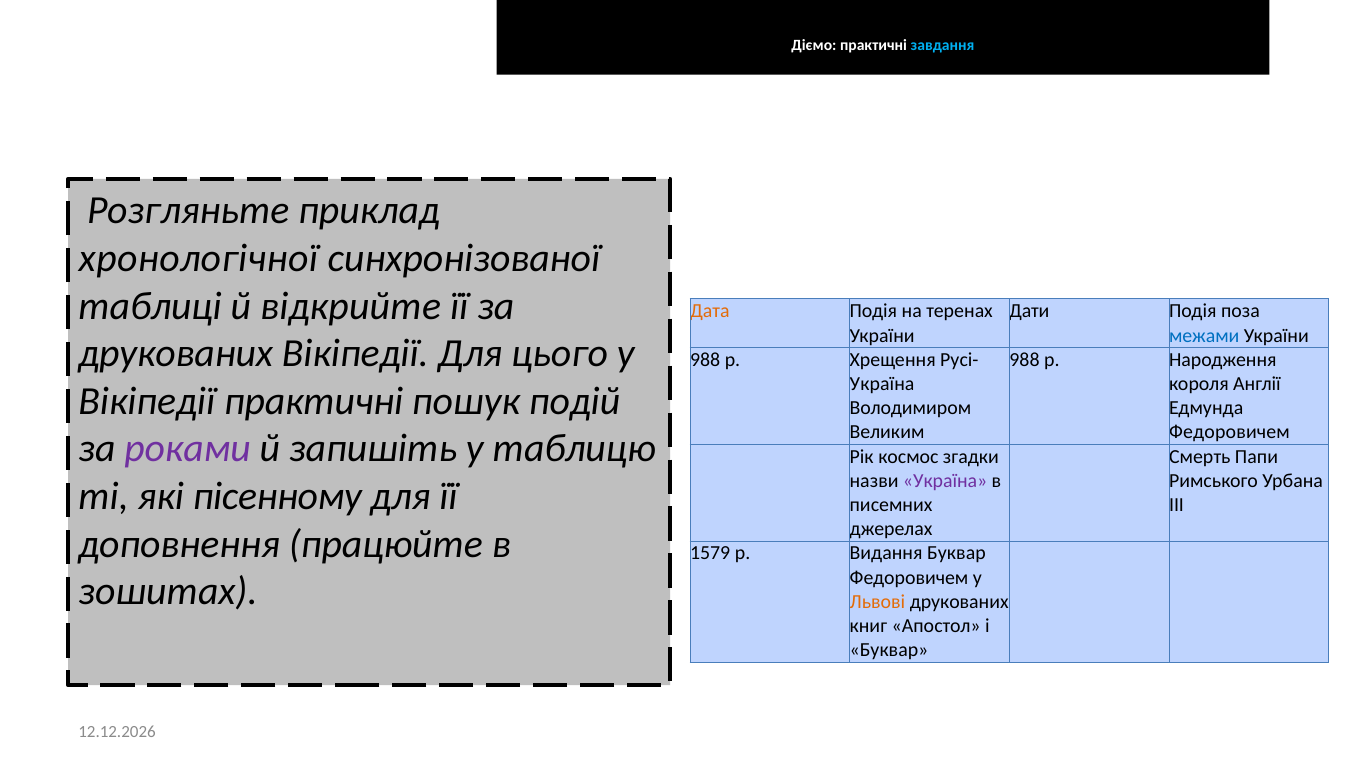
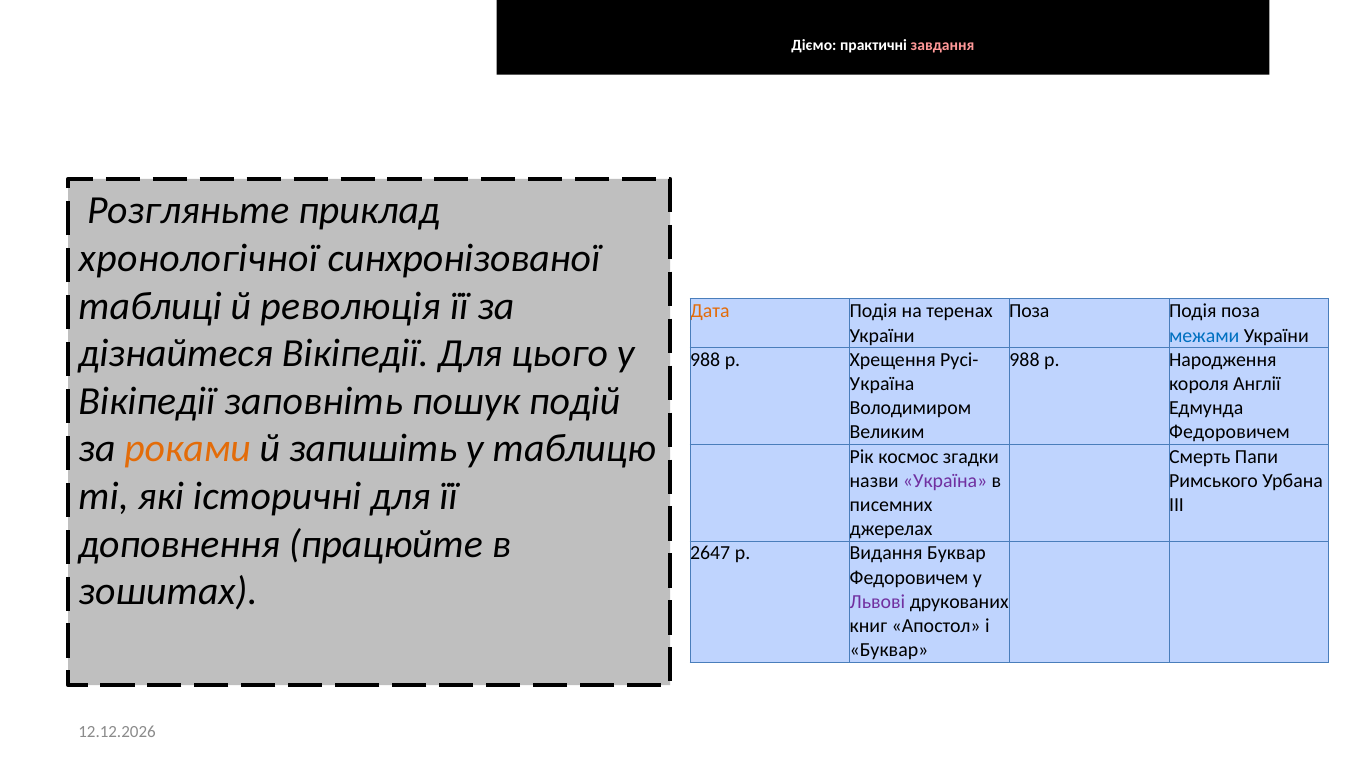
завдання colour: light blue -> pink (943, 45)
відкрийте: відкрийте -> революція (350, 306)
Дати: Дати -> Поза (1029, 311)
друкованих: друкованих -> дізнайтеся (176, 353)
Вікіпедії практичні: практичні -> заповніть (313, 401)
роками colour: purple -> orange (188, 449)
пісенному: пісенному -> історичні (277, 496)
1579: 1579 -> 2647 (710, 553)
Львові colour: orange -> purple (878, 602)
